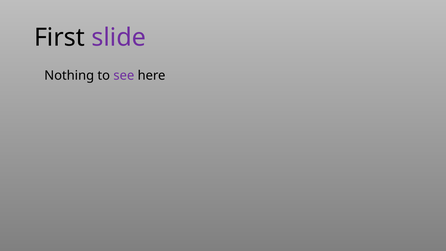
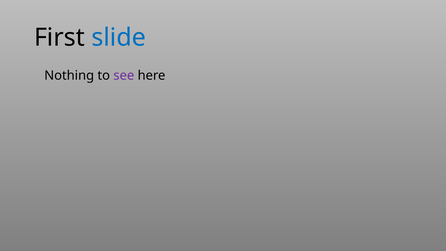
slide colour: purple -> blue (119, 37)
